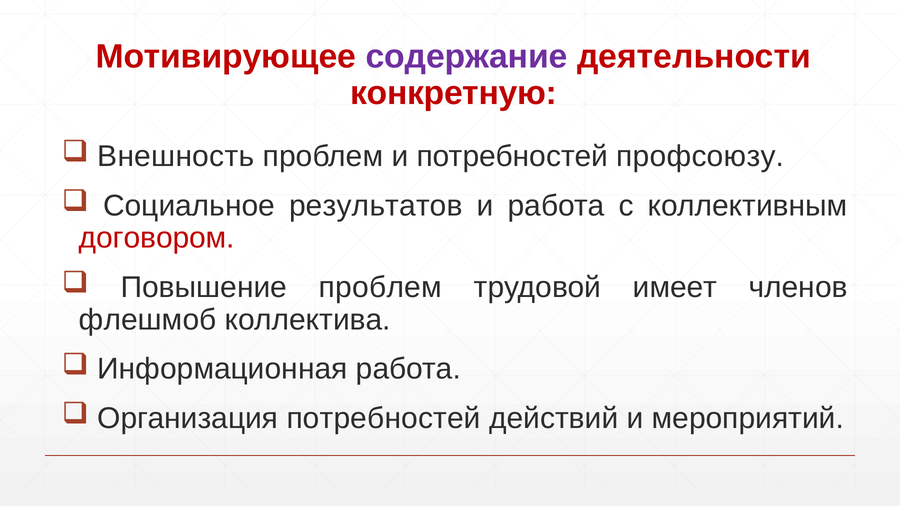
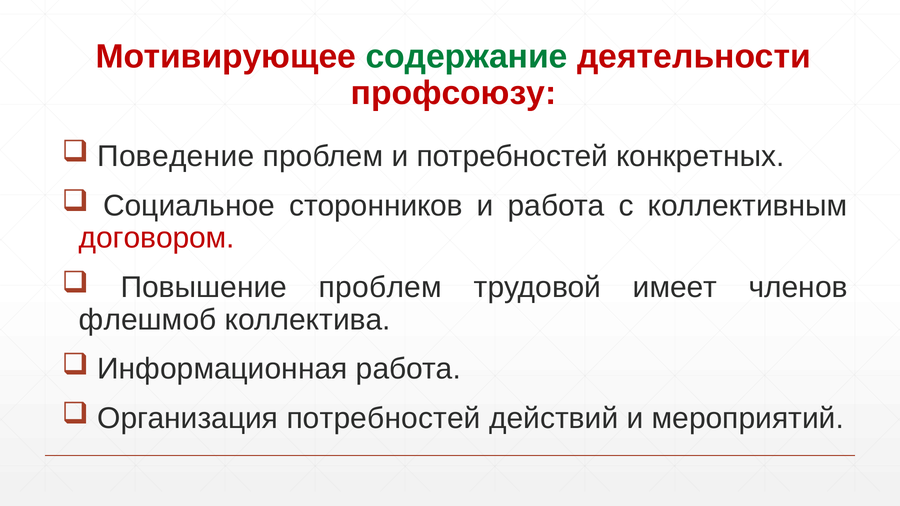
содержание colour: purple -> green (467, 57)
конкретную: конкретную -> профсоюзу (454, 93)
Внешность: Внешность -> Поведение (176, 156)
профсоюзу: профсоюзу -> конкретных (700, 156)
результатов: результатов -> сторонников (376, 206)
